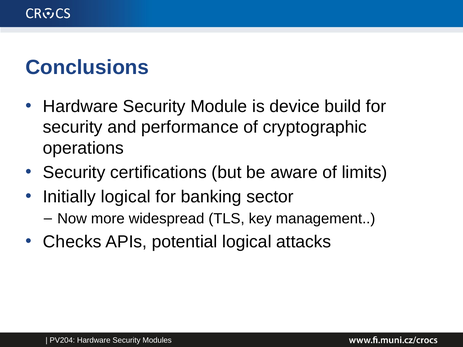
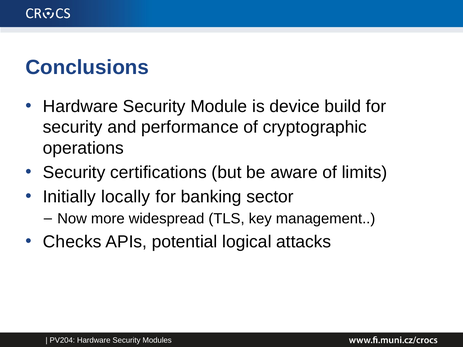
Initially logical: logical -> locally (126, 197)
